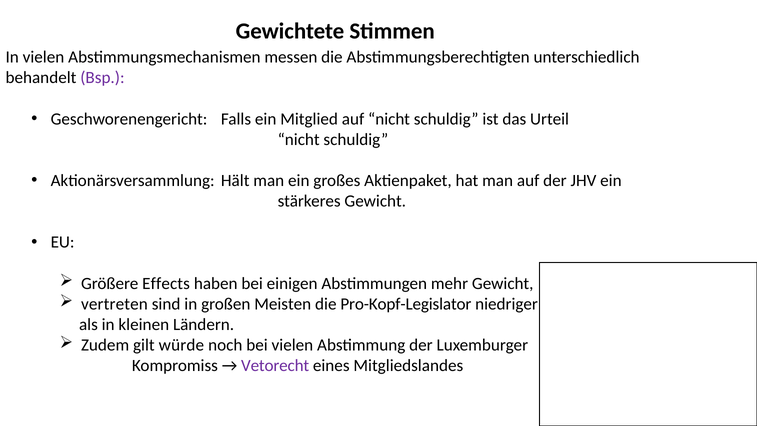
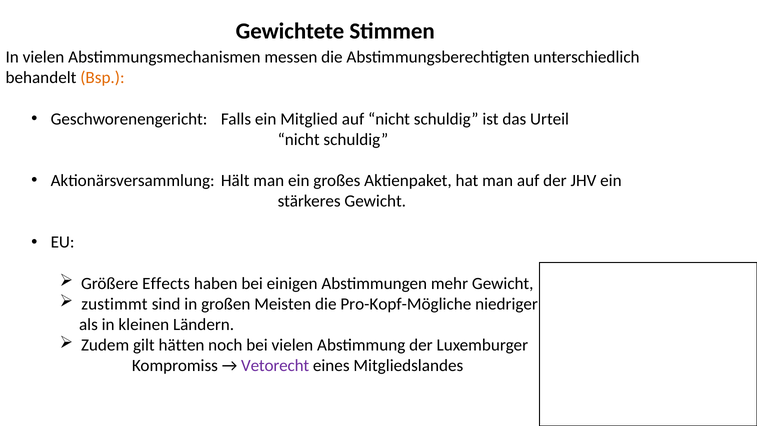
Bsp colour: purple -> orange (102, 78)
vertreten: vertreten -> zustimmt (114, 304)
Pro-Kopf-Legislator: Pro-Kopf-Legislator -> Pro-Kopf-Mögliche (406, 304)
würde: würde -> hätten (182, 345)
